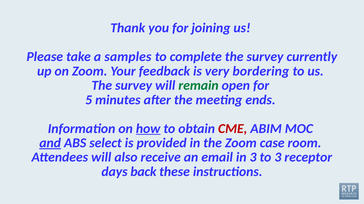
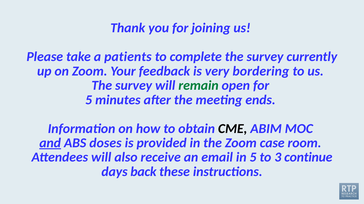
samples: samples -> patients (128, 57)
how underline: present -> none (148, 129)
CME colour: red -> black (233, 129)
select: select -> doses (105, 143)
in 3: 3 -> 5 (253, 158)
receptor: receptor -> continue (308, 158)
